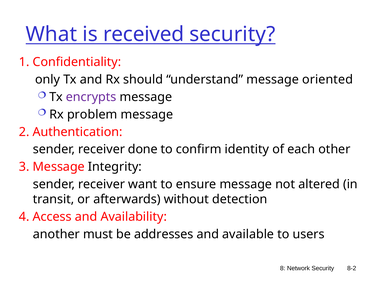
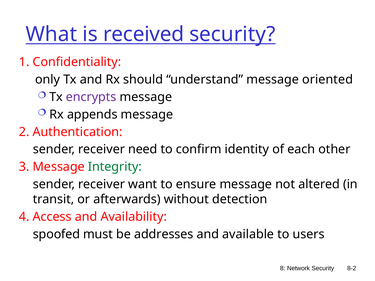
problem: problem -> appends (92, 115)
done: done -> need (143, 149)
Integrity colour: black -> green (115, 167)
another: another -> spoofed (56, 234)
